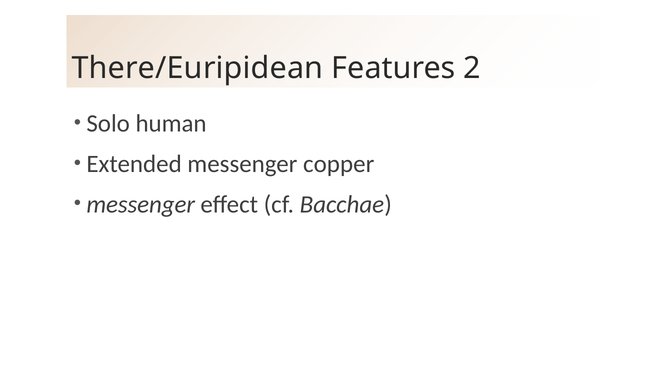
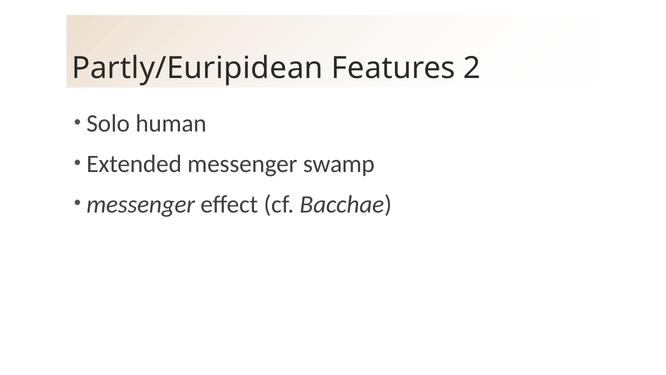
There/Euripidean: There/Euripidean -> Partly/Euripidean (197, 68)
copper: copper -> swamp (339, 164)
